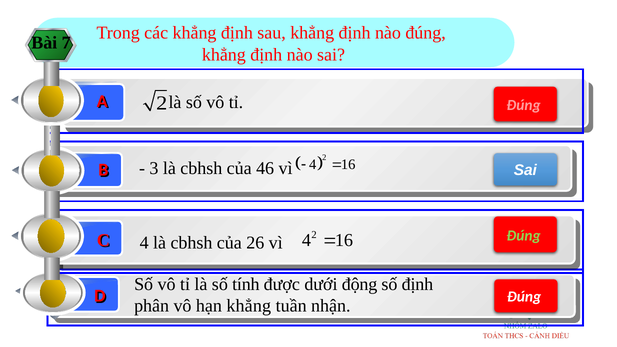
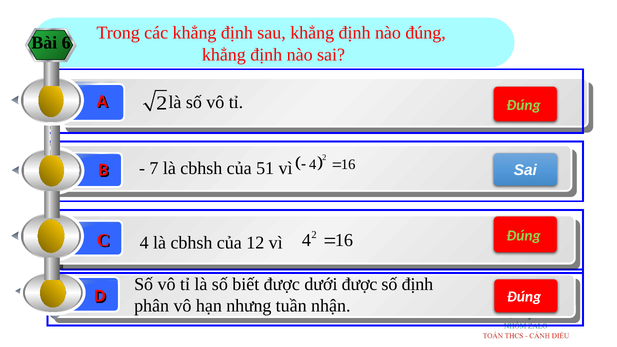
7: 7 -> 6 (66, 43)
Đúng colour: pink -> light green (524, 105)
3: 3 -> 7 (154, 168)
46: 46 -> 51 (265, 168)
26: 26 -> 12 (255, 243)
tính: tính -> biết (246, 284)
dưới động: động -> được (360, 284)
hạn khẳng: khẳng -> nhưng (249, 306)
